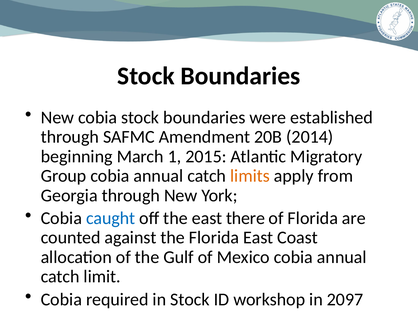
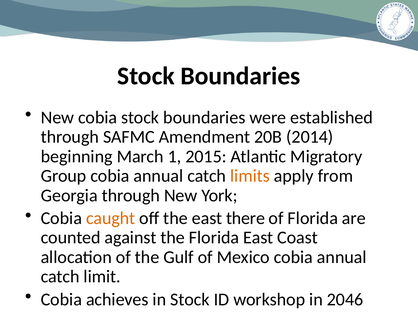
caught colour: blue -> orange (111, 218)
required: required -> achieves (117, 299)
2097: 2097 -> 2046 (345, 299)
